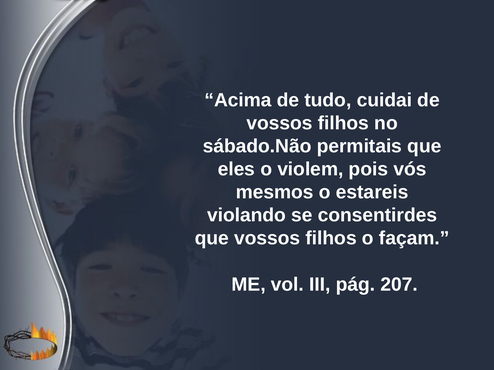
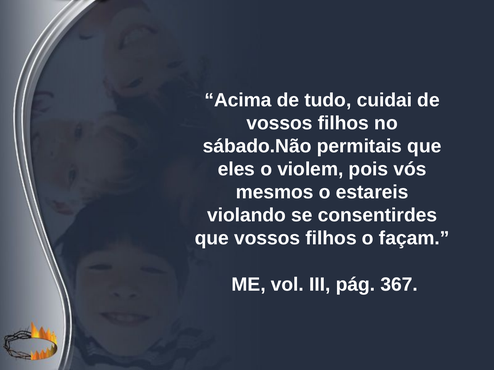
207: 207 -> 367 (399, 285)
